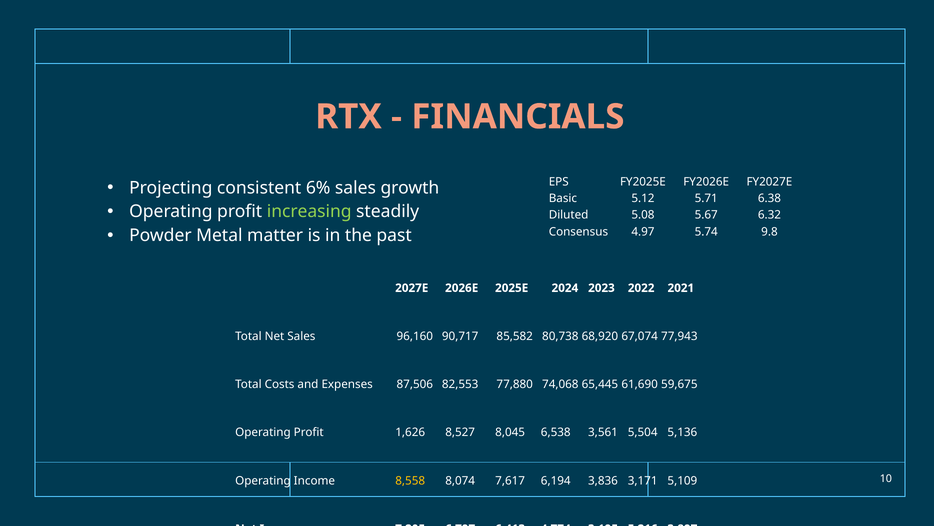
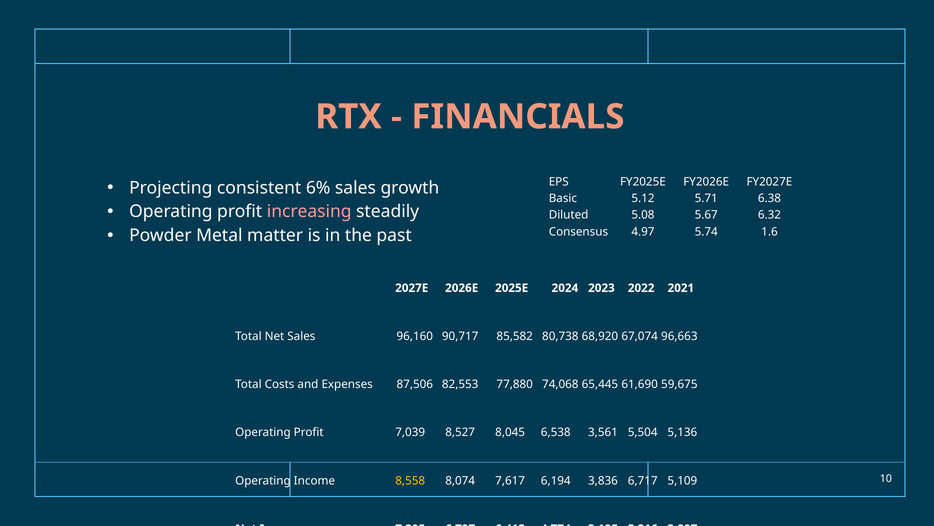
increasing colour: light green -> pink (309, 211)
9.8: 9.8 -> 1.6 (769, 232)
77,943: 77,943 -> 96,663 (679, 336)
1,626: 1,626 -> 7,039 (410, 432)
3,171: 3,171 -> 6,717 (643, 480)
